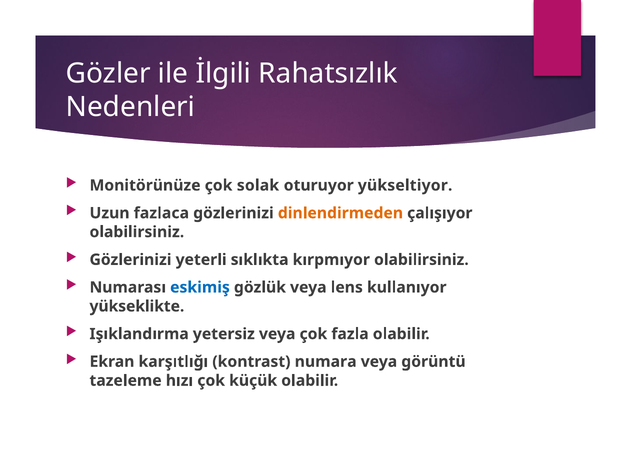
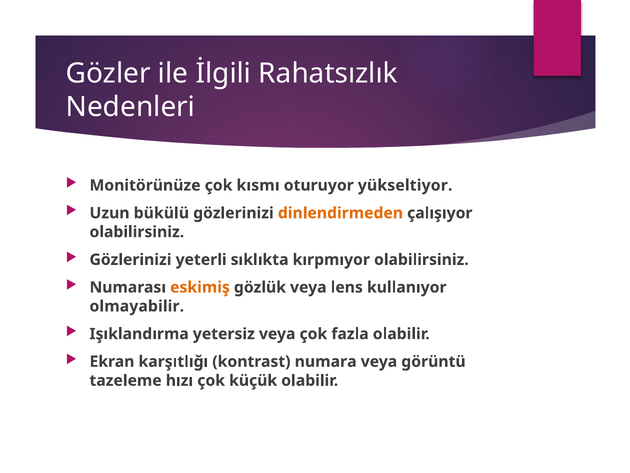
solak: solak -> kısmı (258, 185)
fazlaca: fazlaca -> bükülü (161, 213)
eskimiş colour: blue -> orange (200, 287)
yükseklikte: yükseklikte -> olmayabilir (137, 306)
